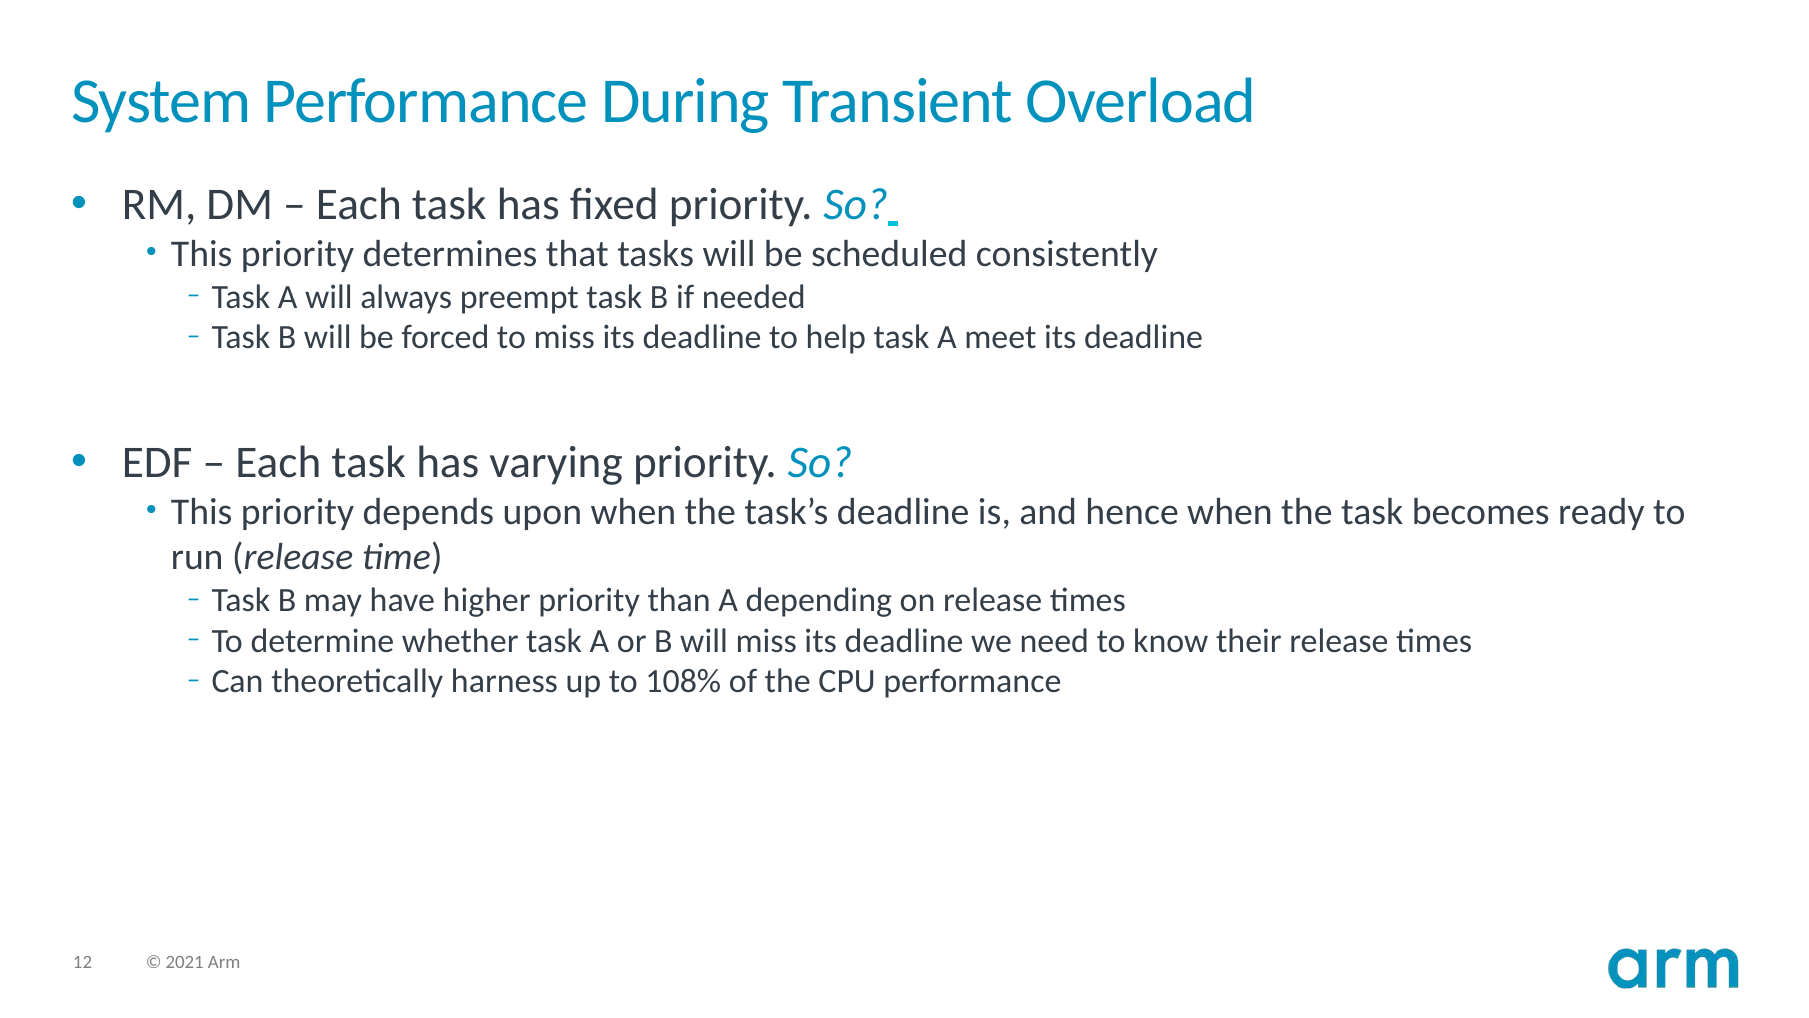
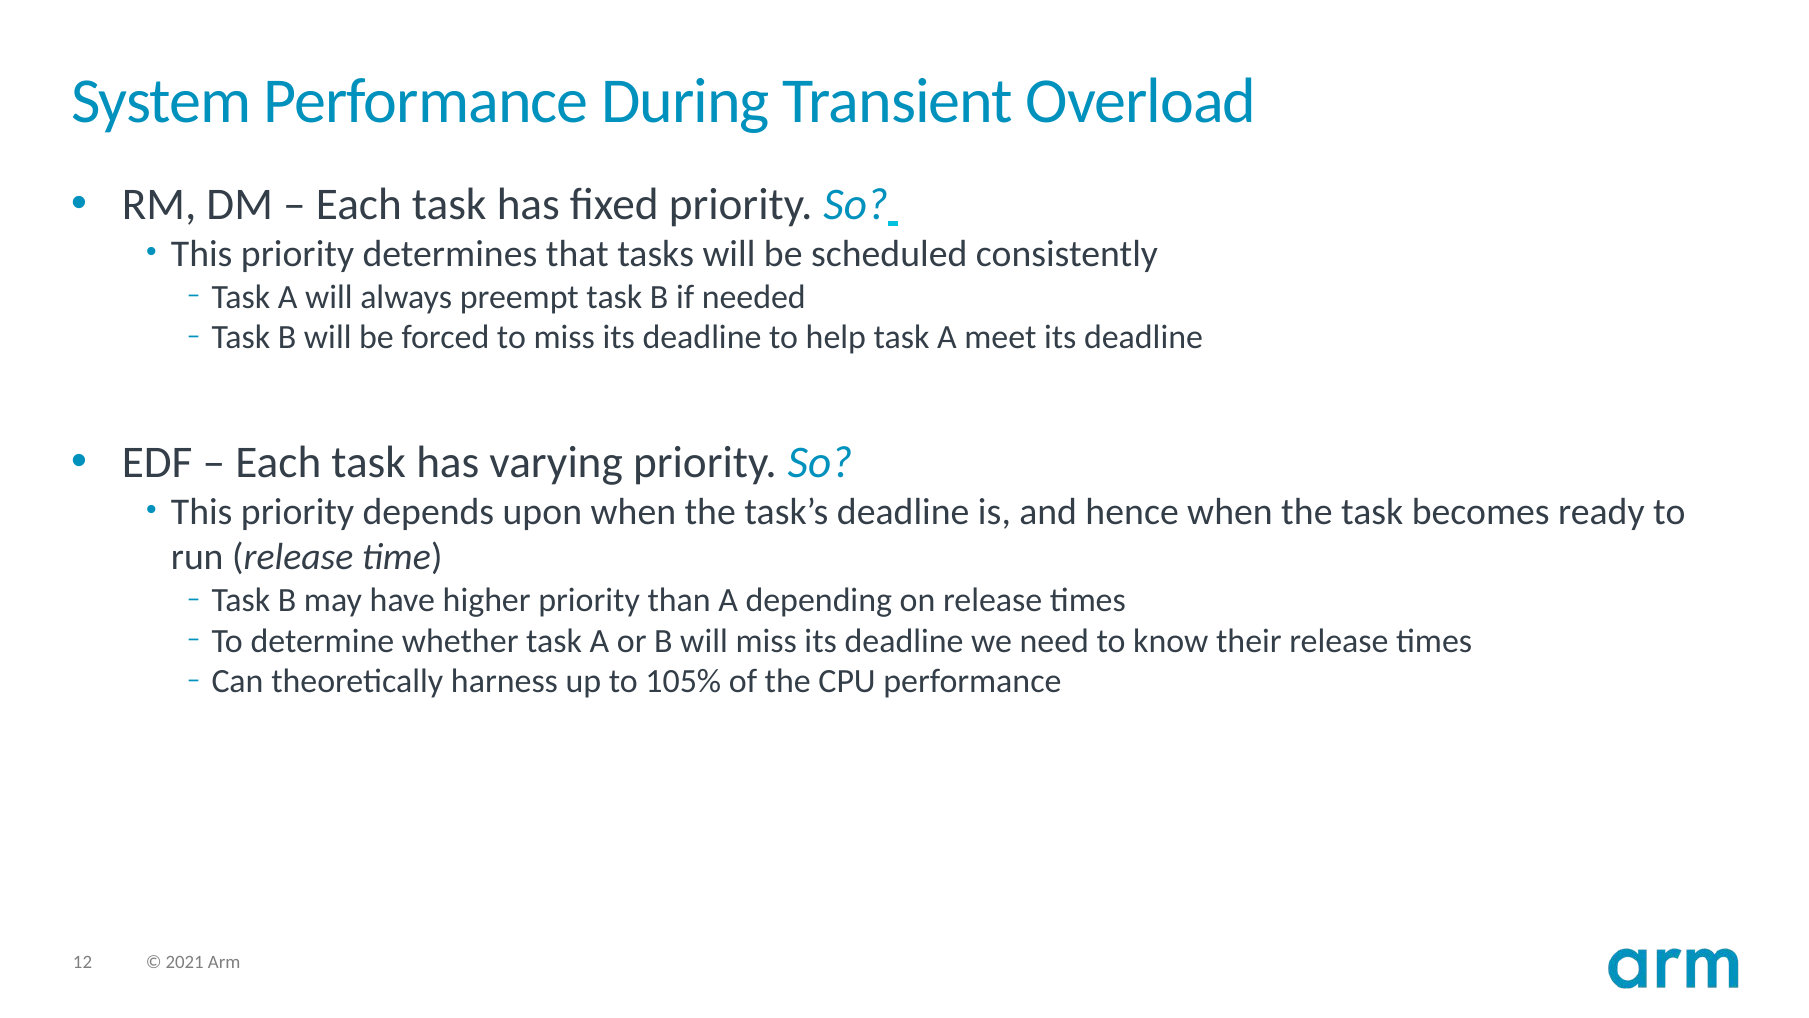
108%: 108% -> 105% (683, 682)
